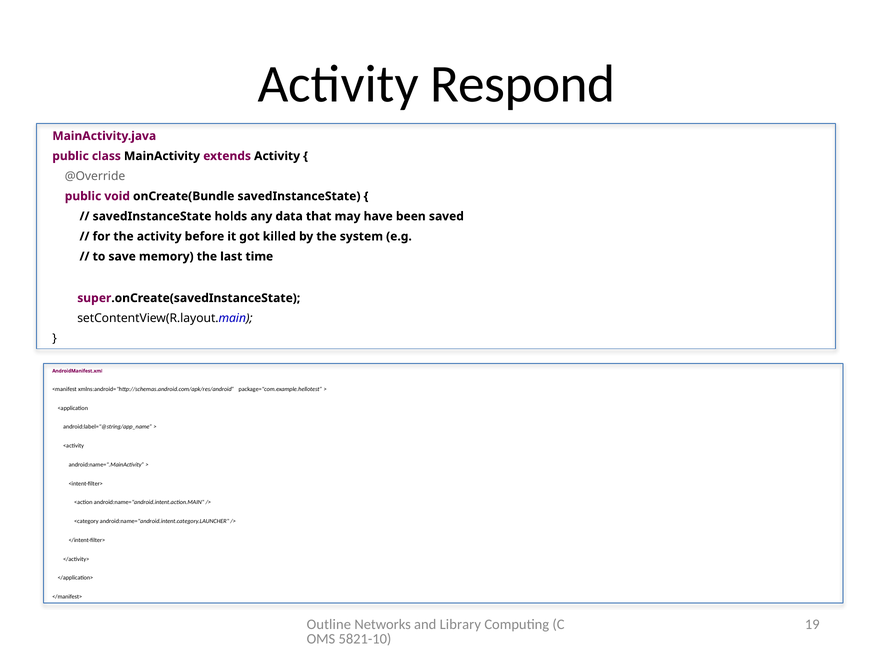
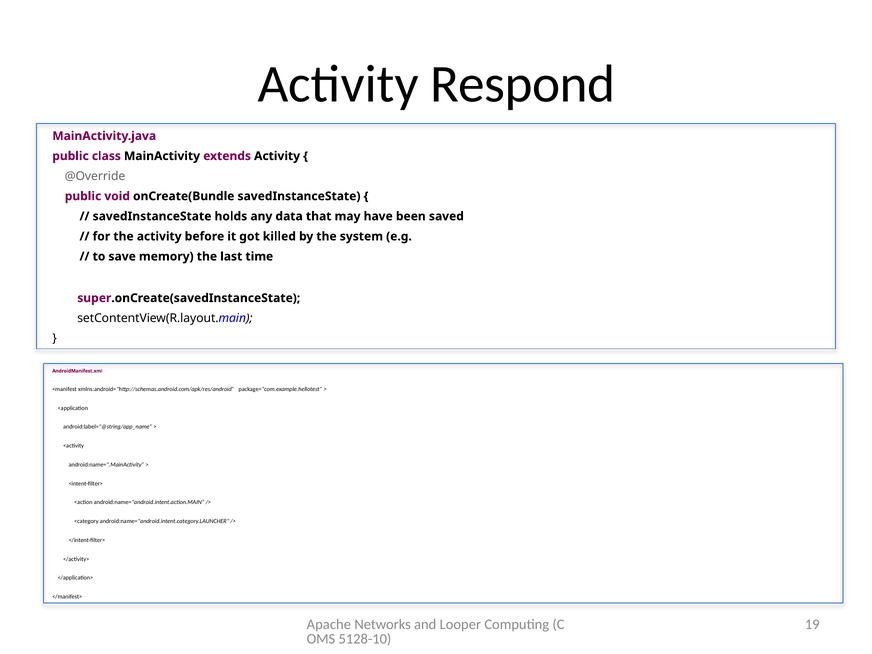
Outline: Outline -> Apache (329, 624)
Library: Library -> Looper (460, 624)
5821-10: 5821-10 -> 5128-10 (365, 639)
